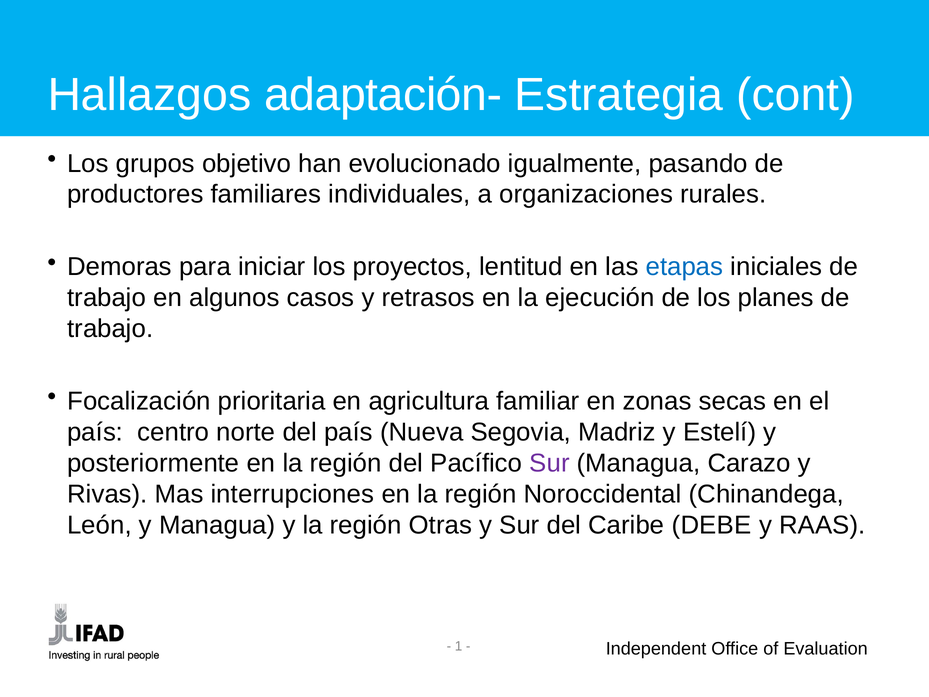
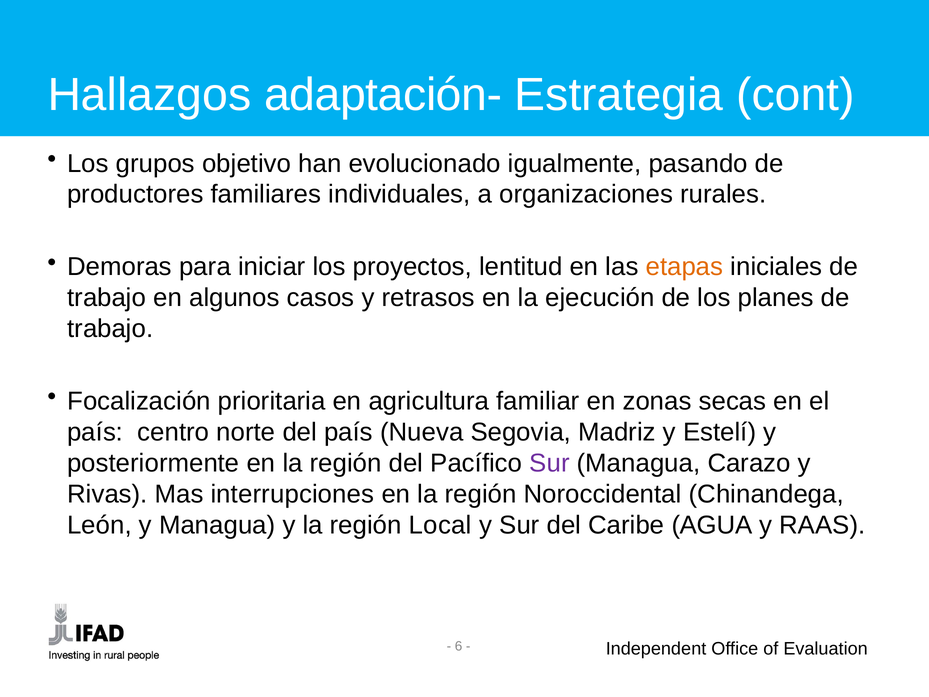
etapas colour: blue -> orange (684, 267)
Otras: Otras -> Local (440, 525)
DEBE: DEBE -> AGUA (712, 525)
1: 1 -> 6 (459, 646)
